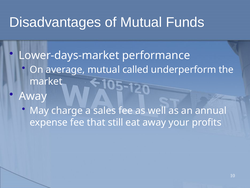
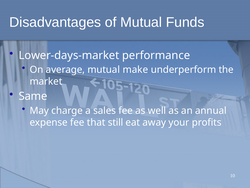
called: called -> make (135, 70)
Away: Away -> Same (33, 96)
